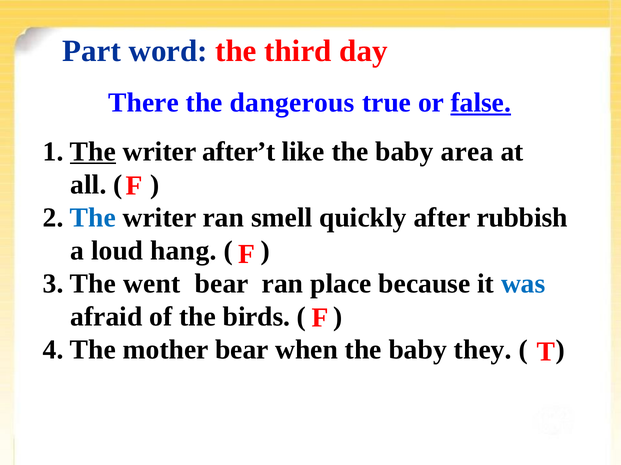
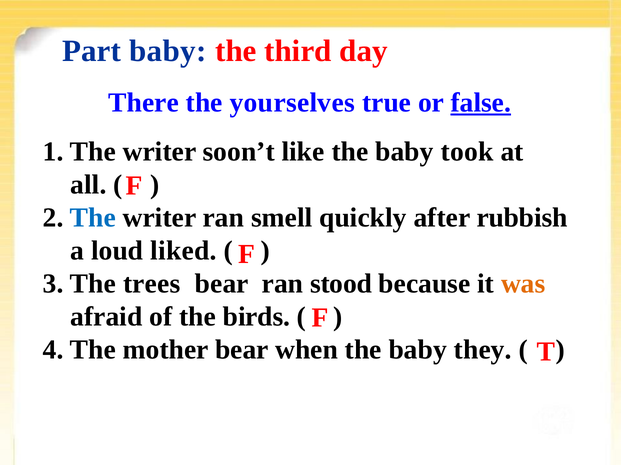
Part word: word -> baby (168, 51)
dangerous: dangerous -> yourselves (292, 103)
The underline: present -> none (93, 152)
after’t: after’t -> soon’t (239, 152)
area: area -> took (467, 152)
hang: hang -> liked (183, 251)
went: went -> trees (152, 284)
place: place -> stood (341, 284)
was colour: blue -> orange (523, 284)
